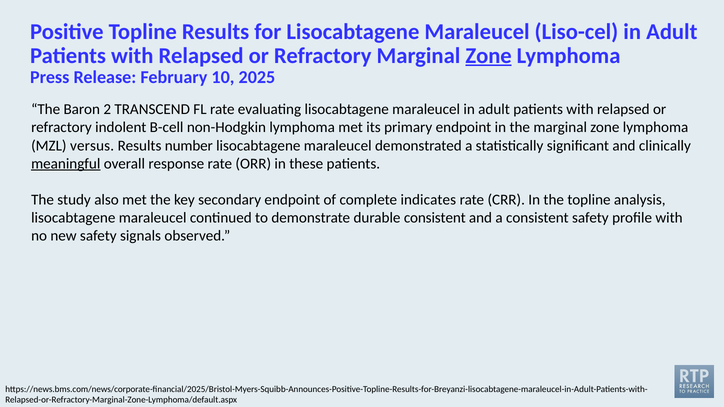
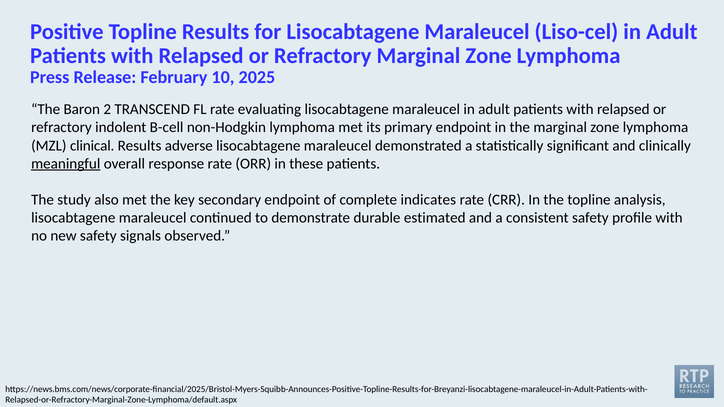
Zone underline: present -> none (489, 56)
versus: versus -> clinical (92, 146)
number: number -> adverse (189, 146)
durable consistent: consistent -> estimated (435, 218)
